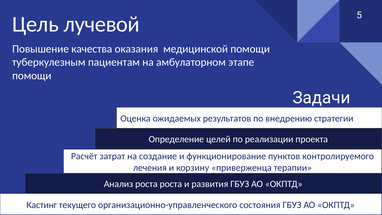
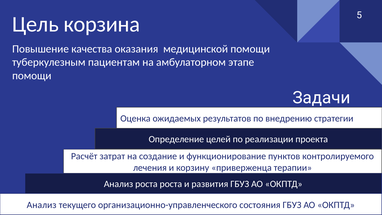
лучевой: лучевой -> корзина (102, 24)
Кастинг: Кастинг -> Анализ (42, 205)
